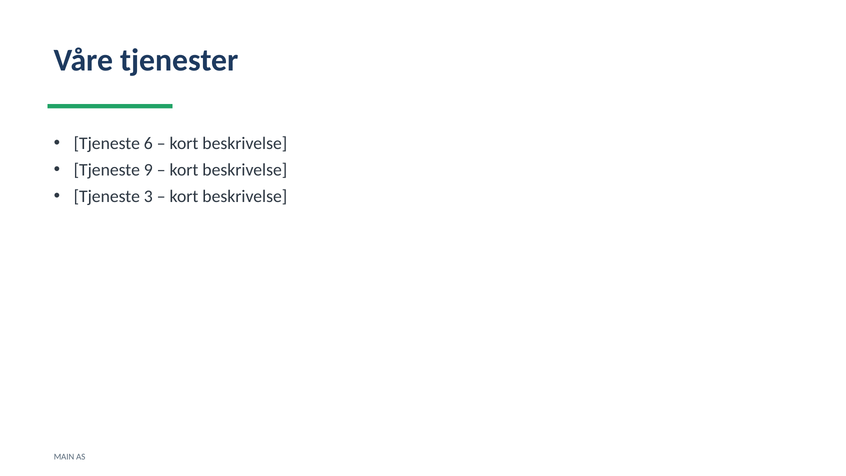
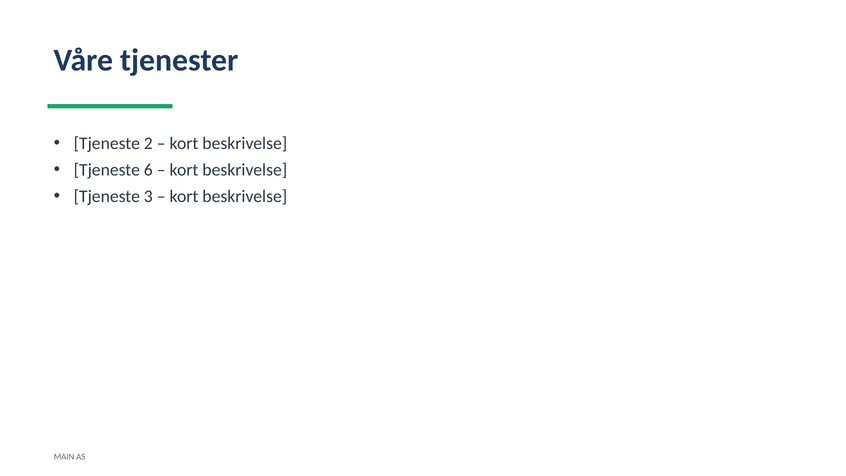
6: 6 -> 2 (148, 143)
9: 9 -> 6 (148, 170)
